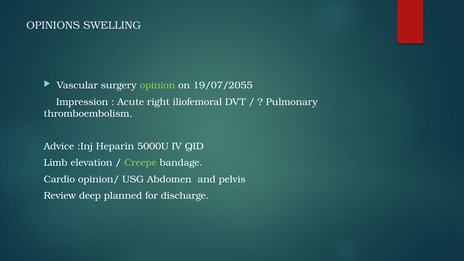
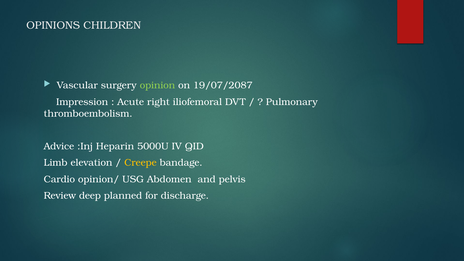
SWELLING: SWELLING -> CHILDREN (112, 25)
19/07/2055: 19/07/2055 -> 19/07/2087 (223, 85)
Creepe colour: light green -> yellow (140, 163)
